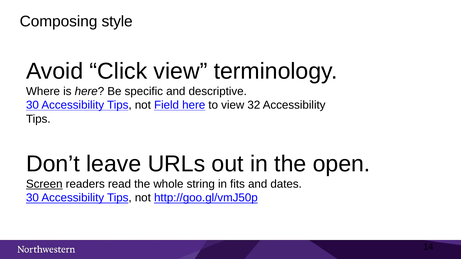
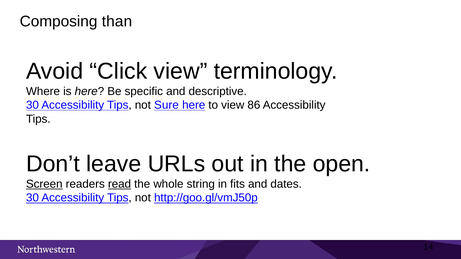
style: style -> than (117, 21)
Field: Field -> Sure (166, 105)
32: 32 -> 86 (254, 105)
read underline: none -> present (120, 184)
